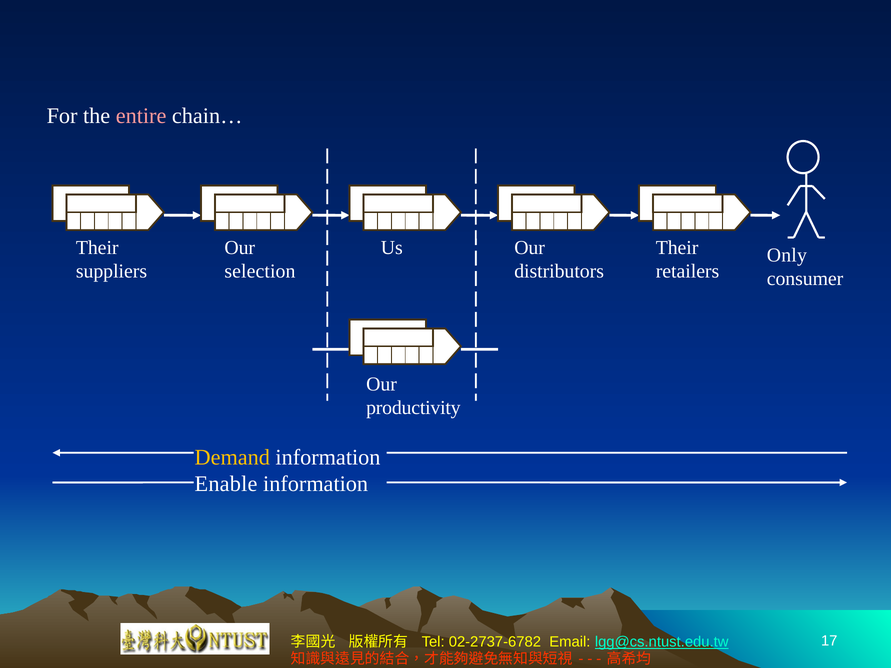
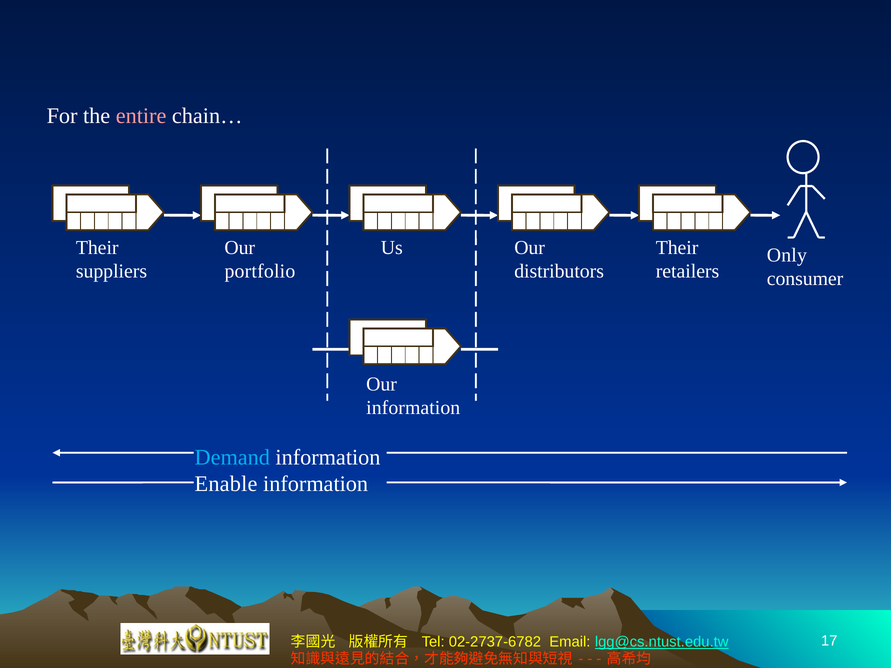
selection: selection -> portfolio (260, 272)
productivity: productivity -> information (413, 408)
Demand colour: yellow -> light blue (232, 457)
